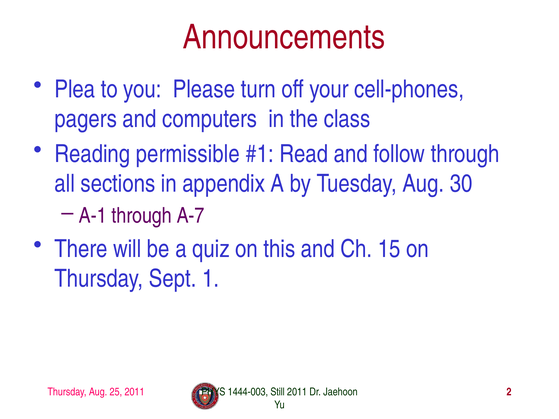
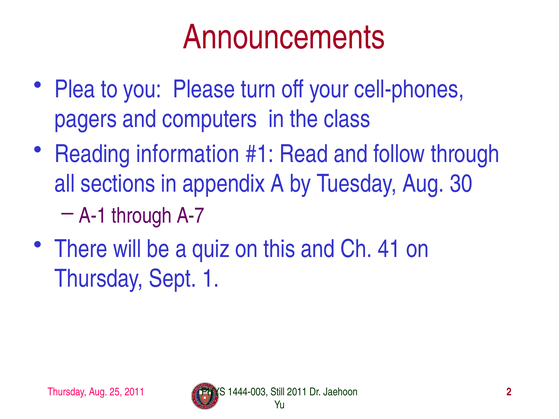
permissible: permissible -> information (188, 154)
15: 15 -> 41 (389, 249)
